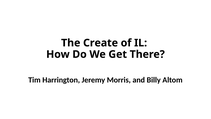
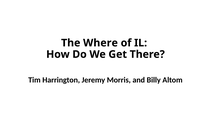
Create: Create -> Where (100, 43)
